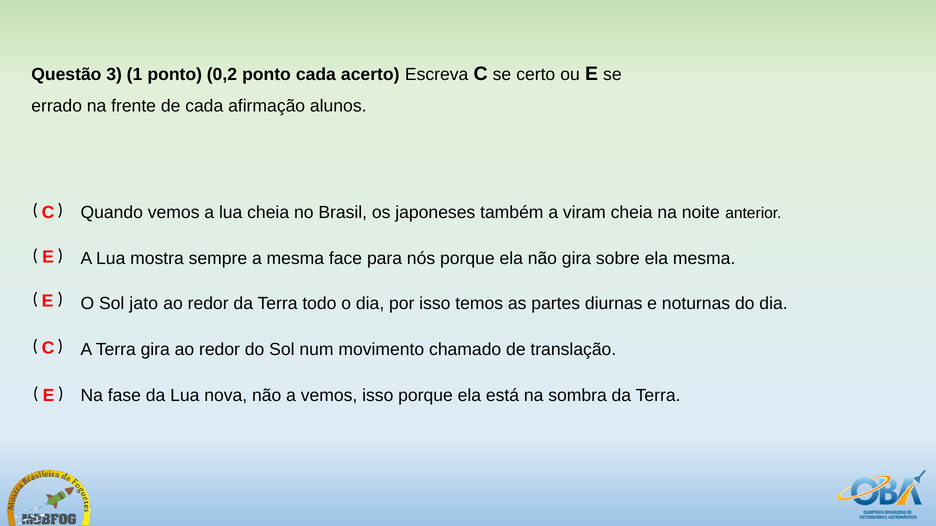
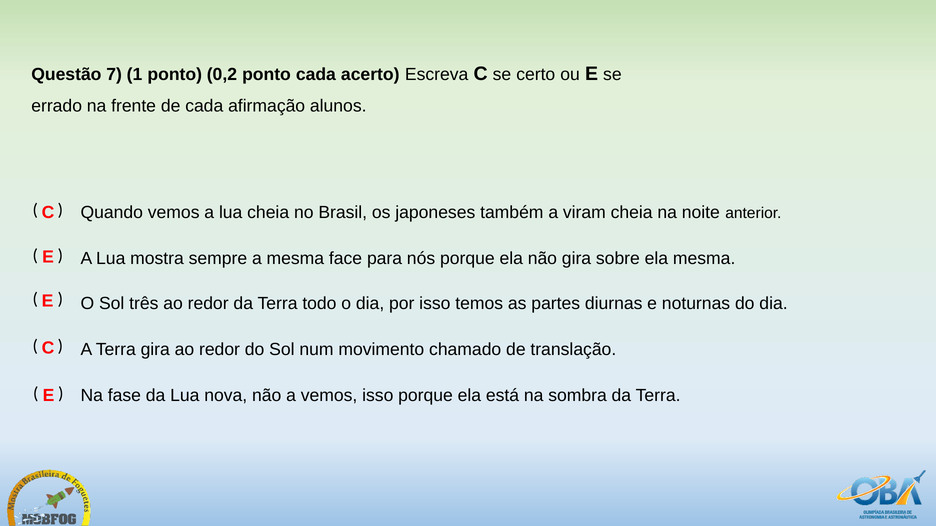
3: 3 -> 7 (114, 74)
jato: jato -> três (144, 304)
